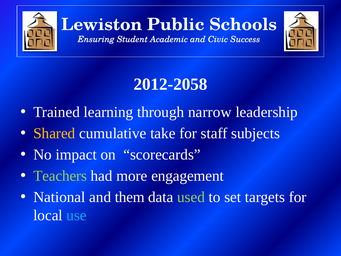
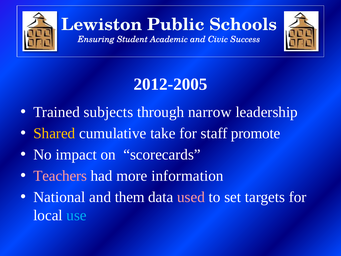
2012-2058: 2012-2058 -> 2012-2005 (170, 84)
learning: learning -> subjects (108, 112)
subjects: subjects -> promote (256, 133)
Teachers colour: light green -> pink (60, 176)
engagement: engagement -> information (187, 176)
used colour: light green -> pink (191, 197)
